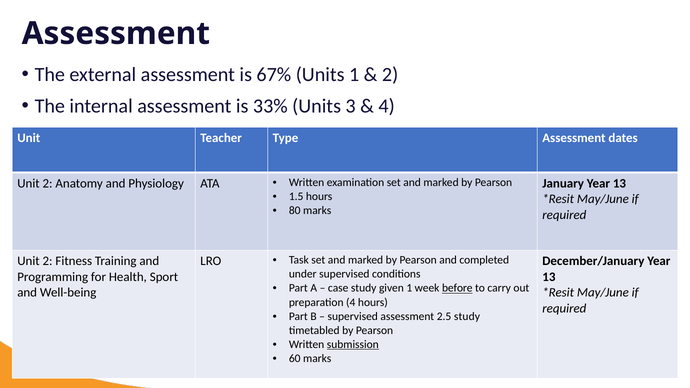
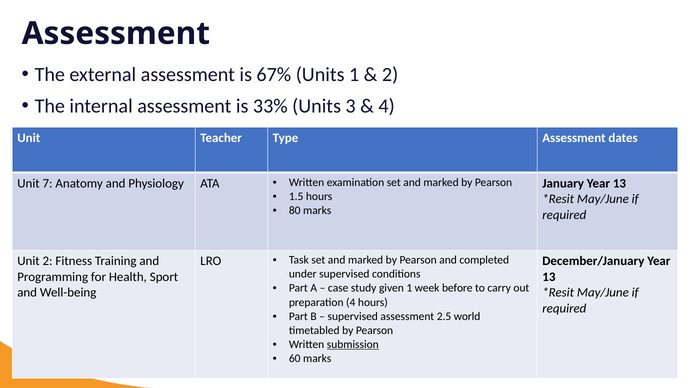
2: 2 -> 7 (48, 183)
before underline: present -> none (457, 288)
2.5 study: study -> world (467, 316)
